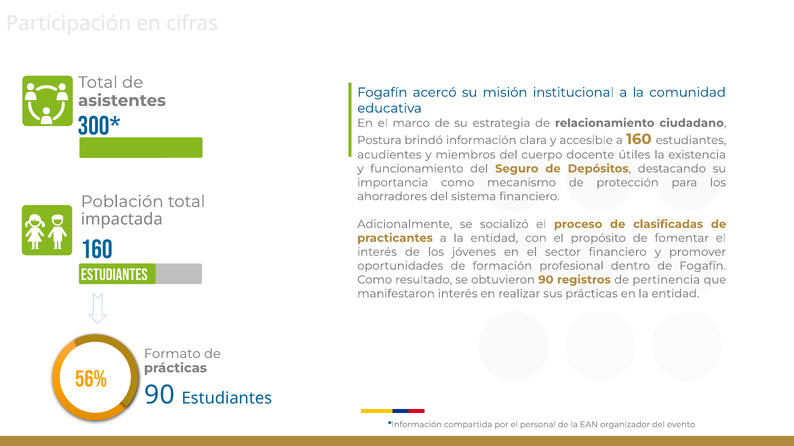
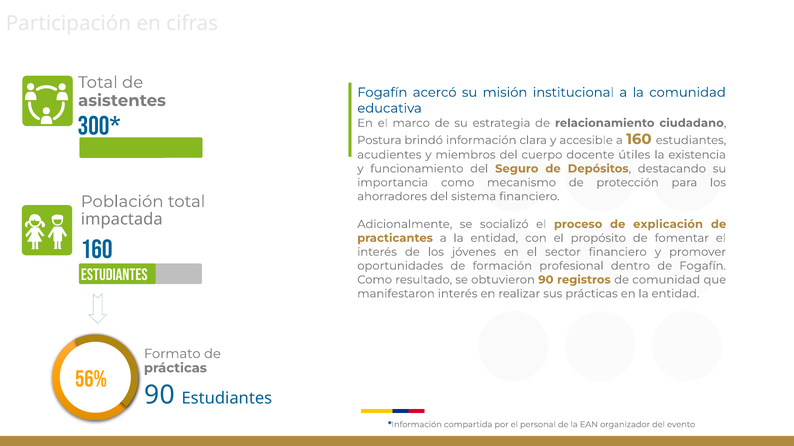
clasificadas: clasificadas -> explicación (668, 224)
de pertinencia: pertinencia -> comunidad (666, 280)
